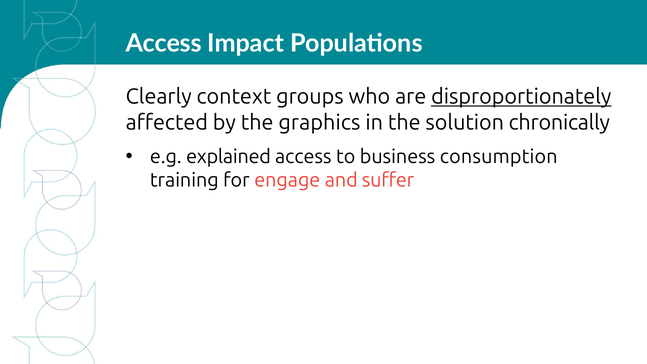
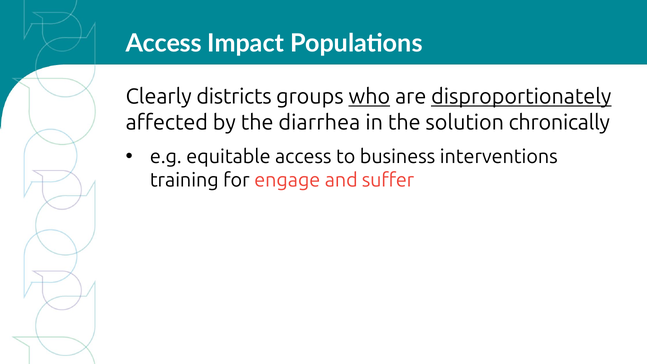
context: context -> districts (234, 97)
who underline: none -> present (369, 97)
graphics: graphics -> diarrhea (319, 123)
explained: explained -> equitable (228, 157)
consumption: consumption -> interventions (499, 157)
